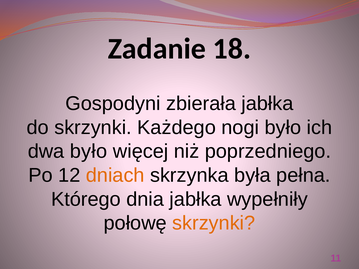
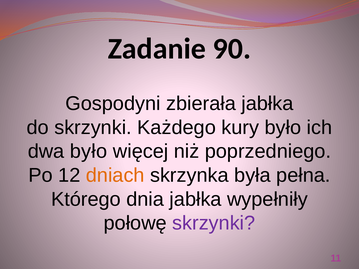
18: 18 -> 90 (232, 49)
nogi: nogi -> kury (240, 128)
skrzynki colour: orange -> purple (214, 223)
